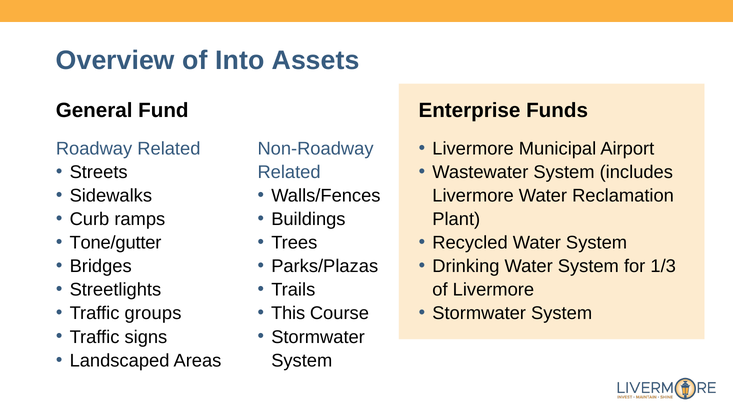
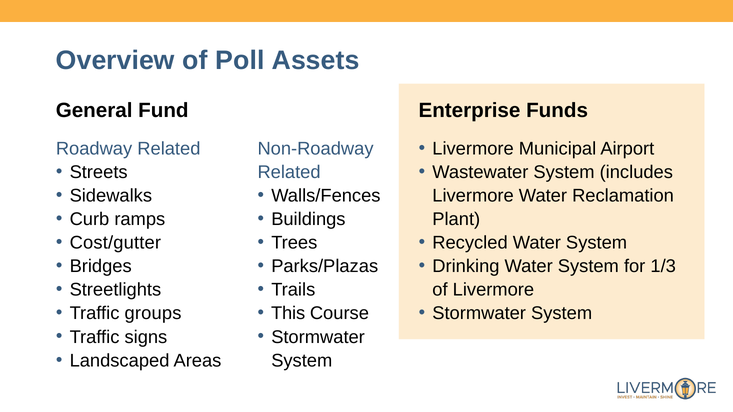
Into: Into -> Poll (240, 60)
Tone/gutter: Tone/gutter -> Cost/gutter (115, 243)
